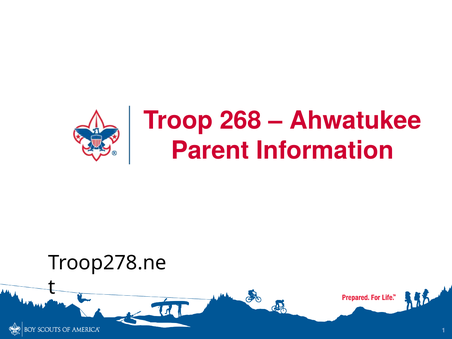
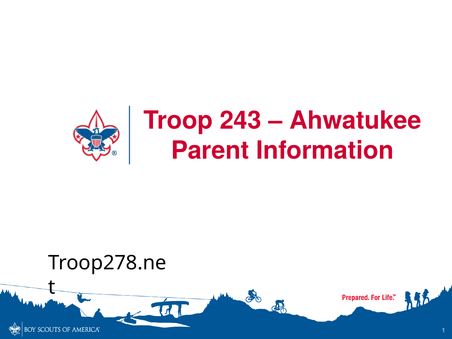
268: 268 -> 243 (241, 120)
